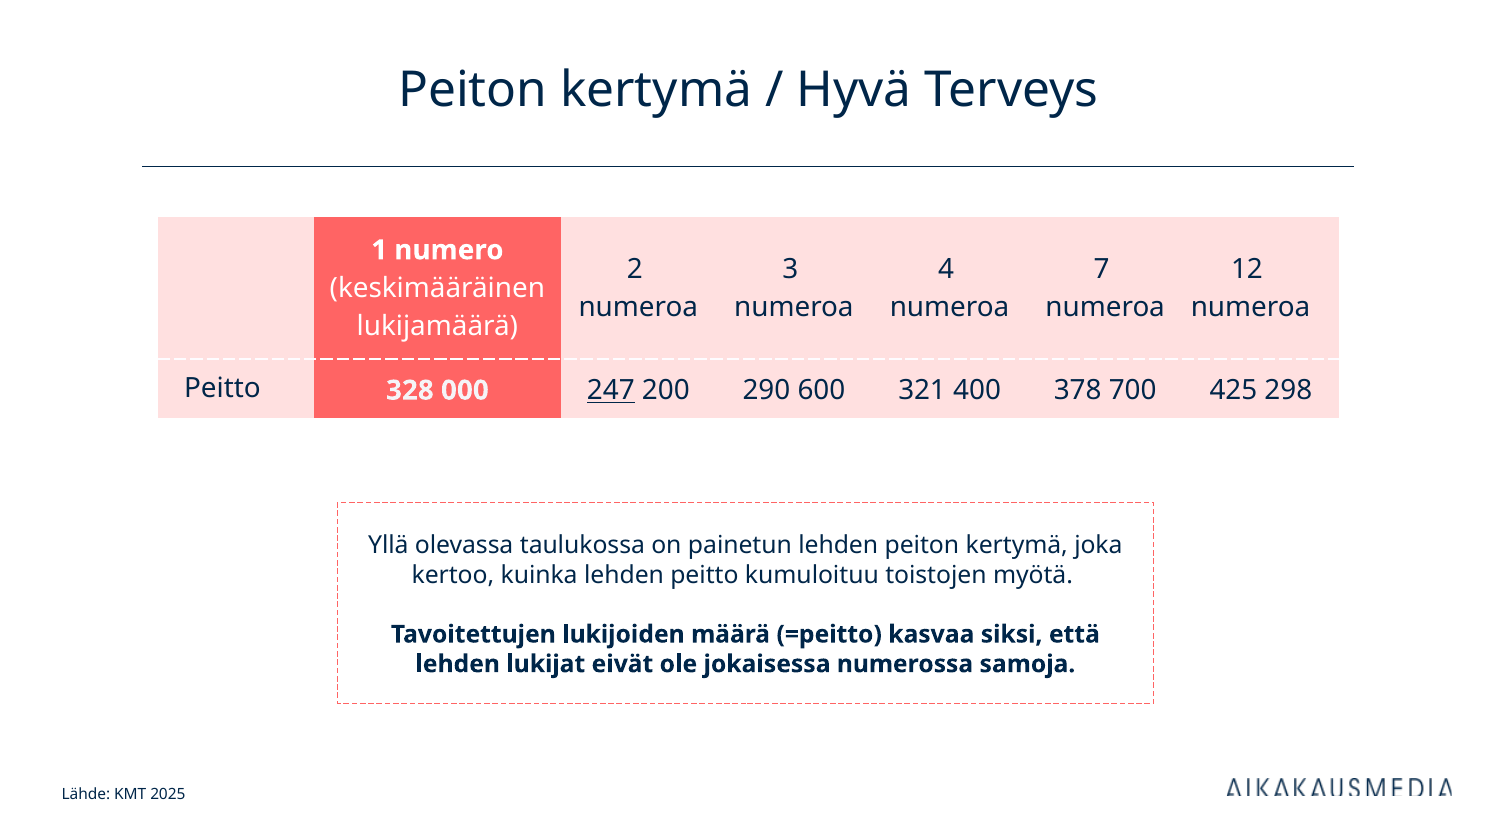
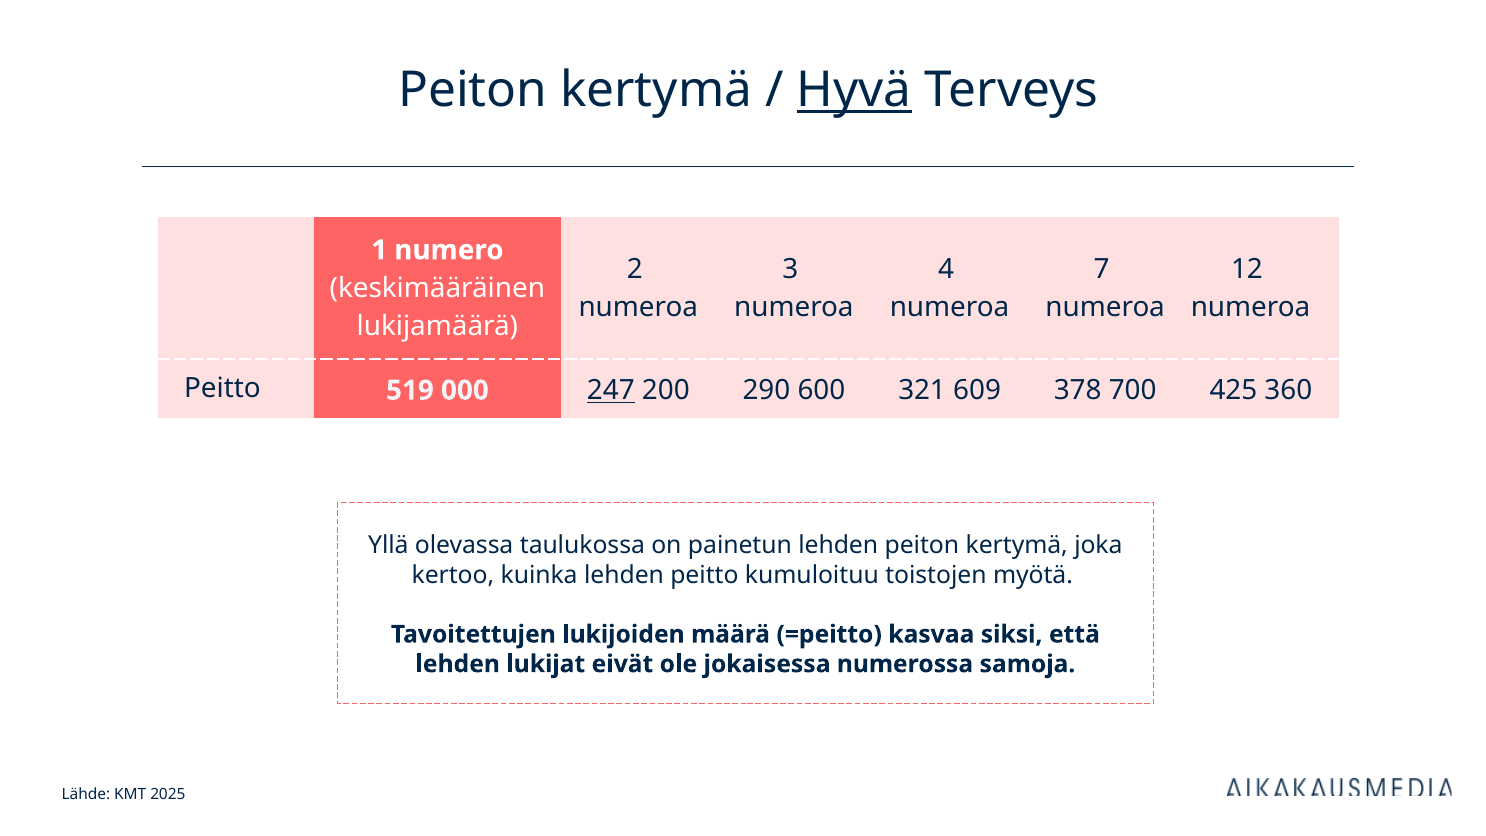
Hyvä underline: none -> present (854, 90)
328: 328 -> 519 (410, 390)
400: 400 -> 609 (977, 390)
298: 298 -> 360 (1288, 390)
